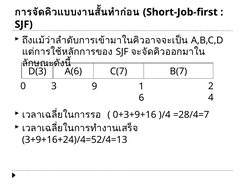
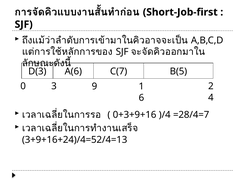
B(7: B(7 -> B(5 (178, 71)
